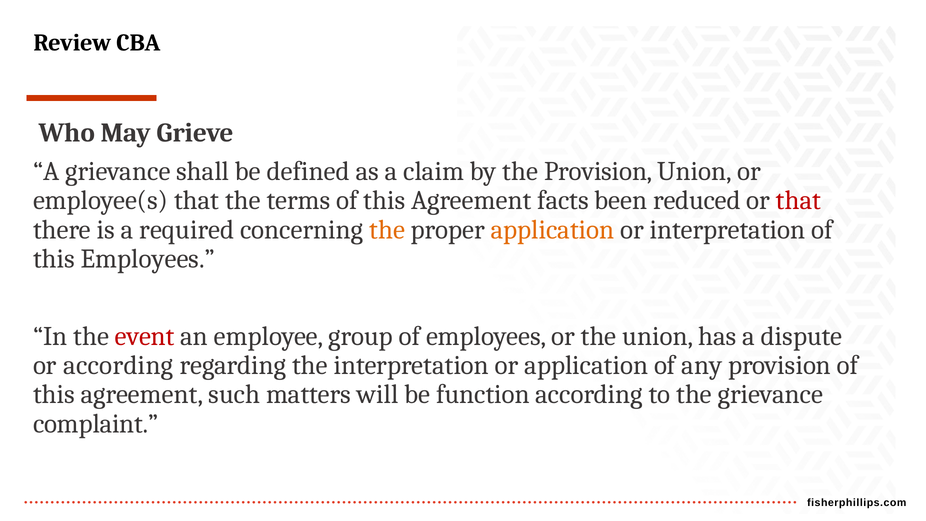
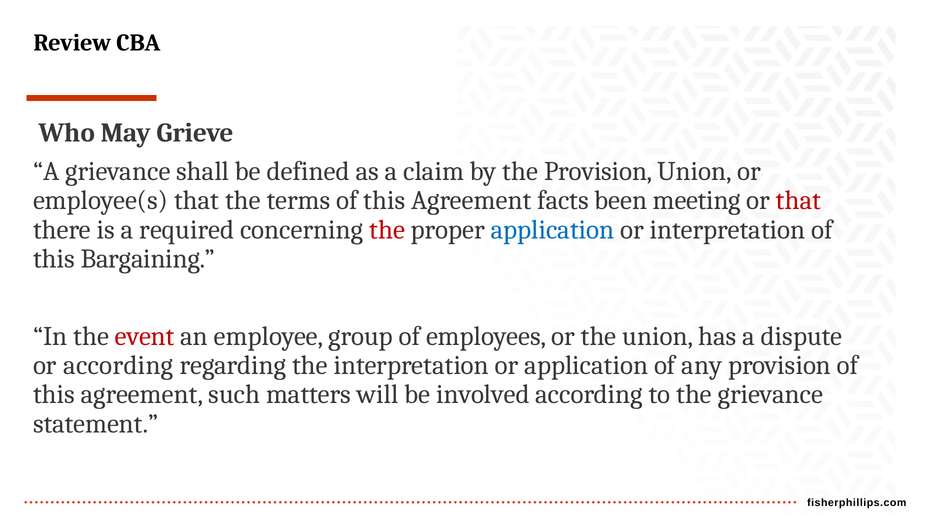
reduced: reduced -> meeting (697, 200)
the colour: orange -> red (387, 230)
application colour: orange -> blue (552, 230)
this Employees: Employees -> Bargaining (148, 259)
function: function -> involved (483, 394)
complaint: complaint -> statement (96, 424)
